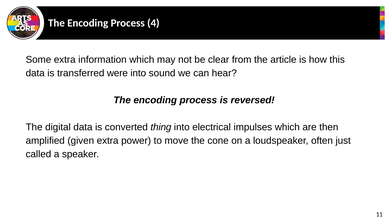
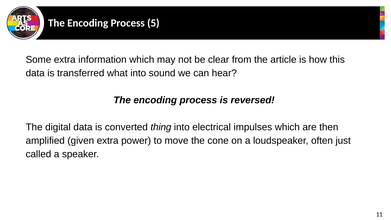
4: 4 -> 5 (153, 23)
were: were -> what (117, 73)
